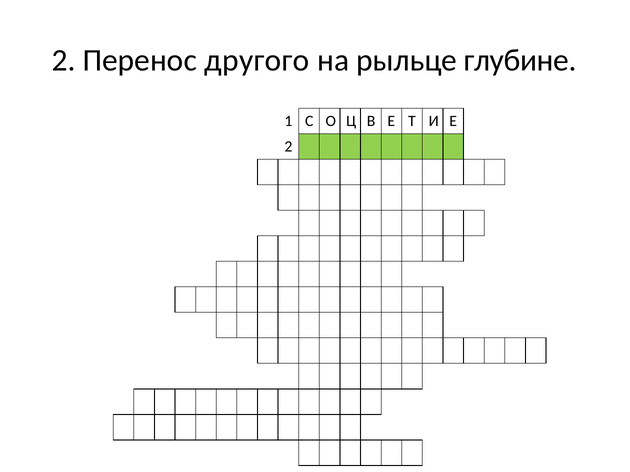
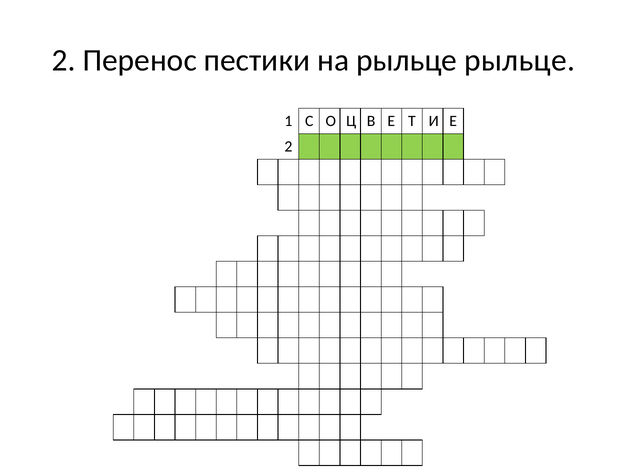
другого: другого -> пестики (257, 60)
рыльце глубине: глубине -> рыльце (520, 60)
